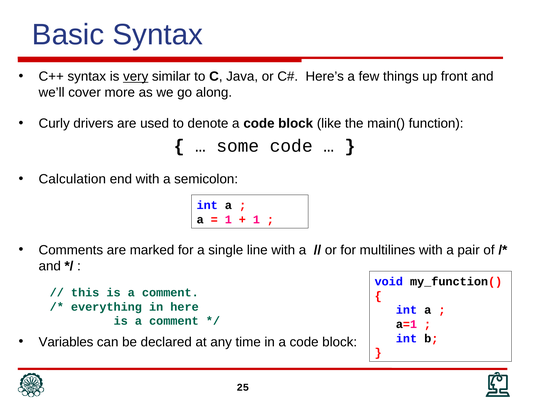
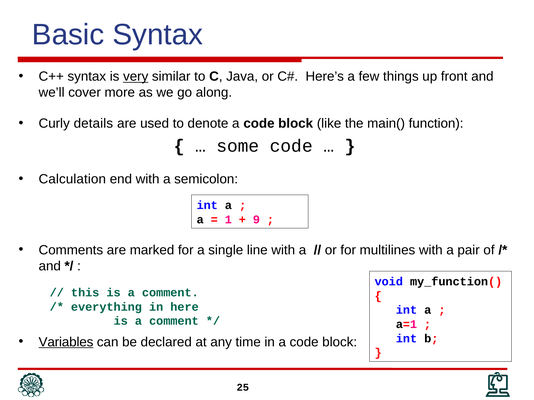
drivers: drivers -> details (93, 124)
1: 1 -> 9 (256, 220)
Variables underline: none -> present (66, 342)
